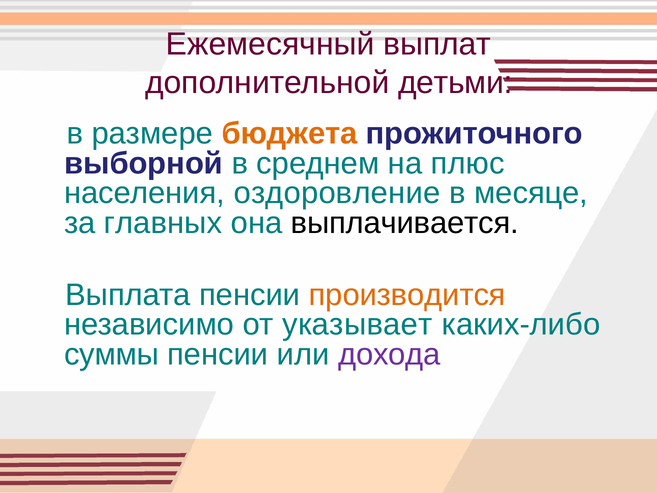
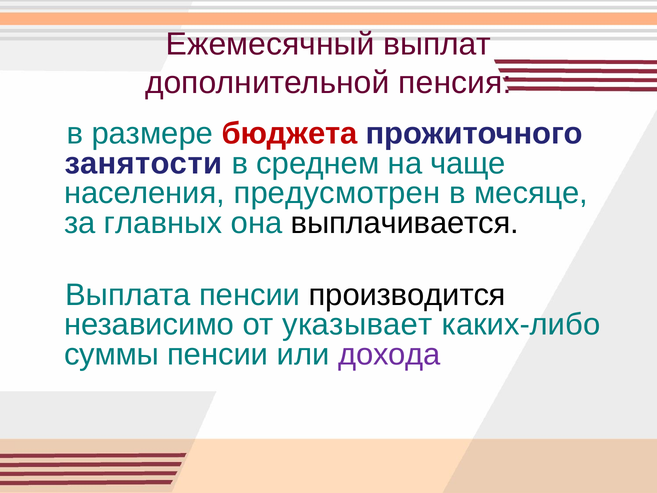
детьми: детьми -> пенсия (455, 83)
бюджета colour: orange -> red (290, 133)
выборной: выборной -> занятости (143, 163)
плюс: плюс -> чаще (468, 163)
оздоровление: оздоровление -> предусмотрен (337, 193)
производится colour: orange -> black (407, 295)
